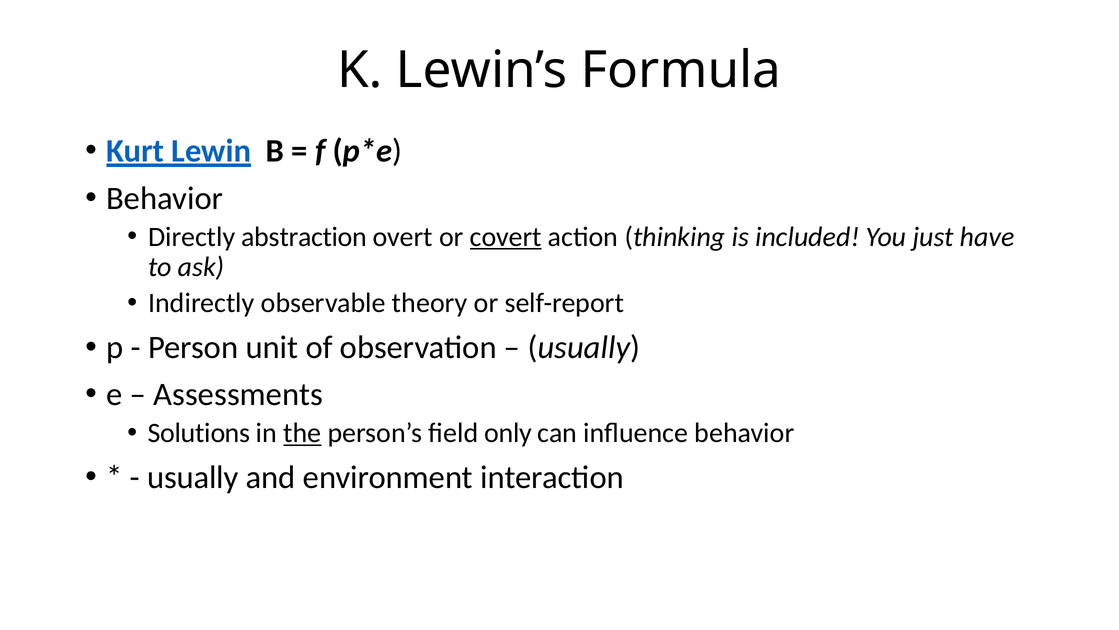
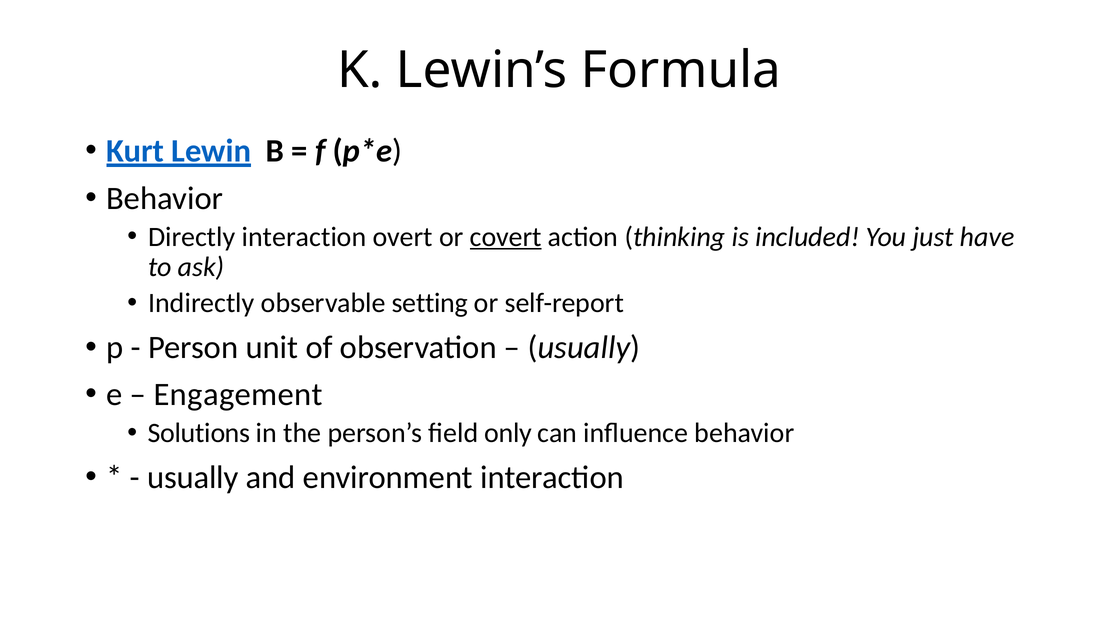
Directly abstraction: abstraction -> interaction (304, 237)
theory: theory -> setting (430, 303)
Assessments: Assessments -> Engagement (238, 394)
the underline: present -> none (302, 433)
